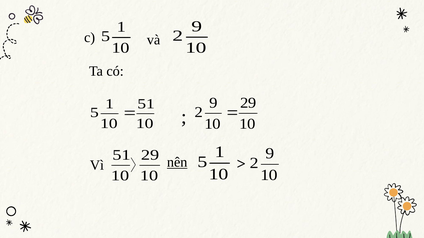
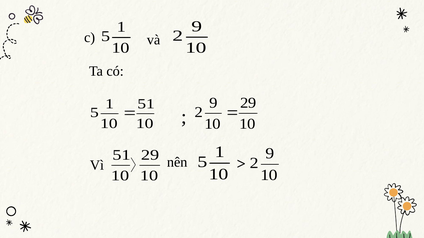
nên underline: present -> none (177, 163)
